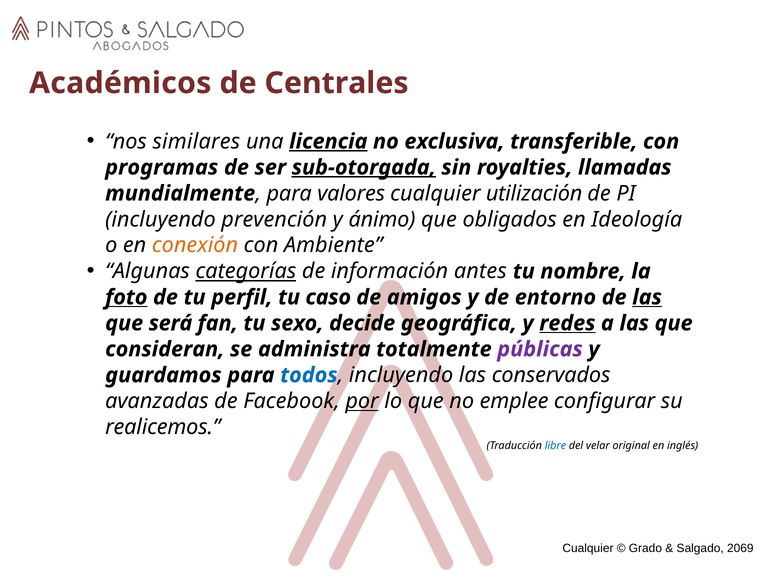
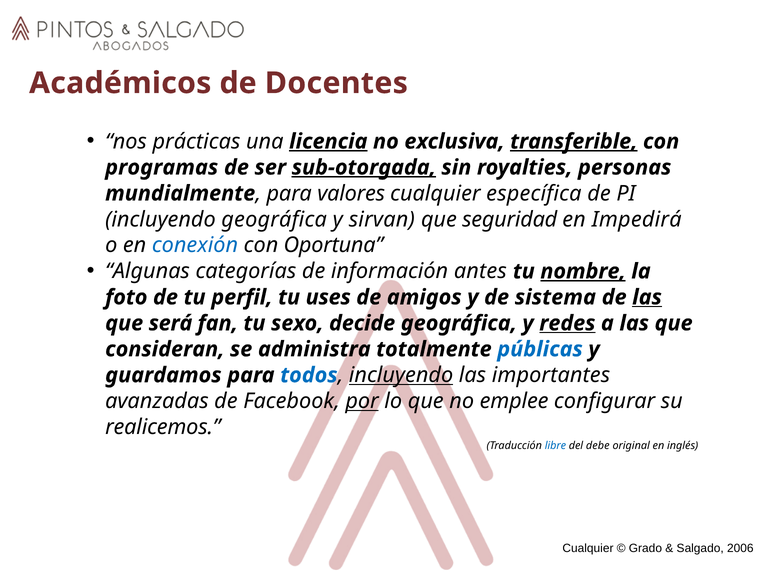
Centrales: Centrales -> Docentes (336, 83)
similares: similares -> prácticas (196, 142)
transferible underline: none -> present (574, 142)
llamadas: llamadas -> personas (625, 168)
utilización: utilización -> específica (534, 193)
incluyendo prevención: prevención -> geográfica (274, 219)
ánimo: ánimo -> sirvan (382, 219)
obligados: obligados -> seguridad (510, 219)
Ideología: Ideología -> Impedirá (637, 219)
conexión colour: orange -> blue (195, 245)
Ambiente: Ambiente -> Oportuna (333, 245)
categorías underline: present -> none (246, 271)
nombre underline: none -> present (583, 271)
foto underline: present -> none (126, 297)
caso: caso -> uses (328, 297)
entorno: entorno -> sistema (555, 297)
públicas colour: purple -> blue (540, 349)
incluyendo underline: none -> present (401, 375)
conservados: conservados -> importantes (551, 375)
velar: velar -> debe (598, 446)
2069: 2069 -> 2006 (740, 549)
